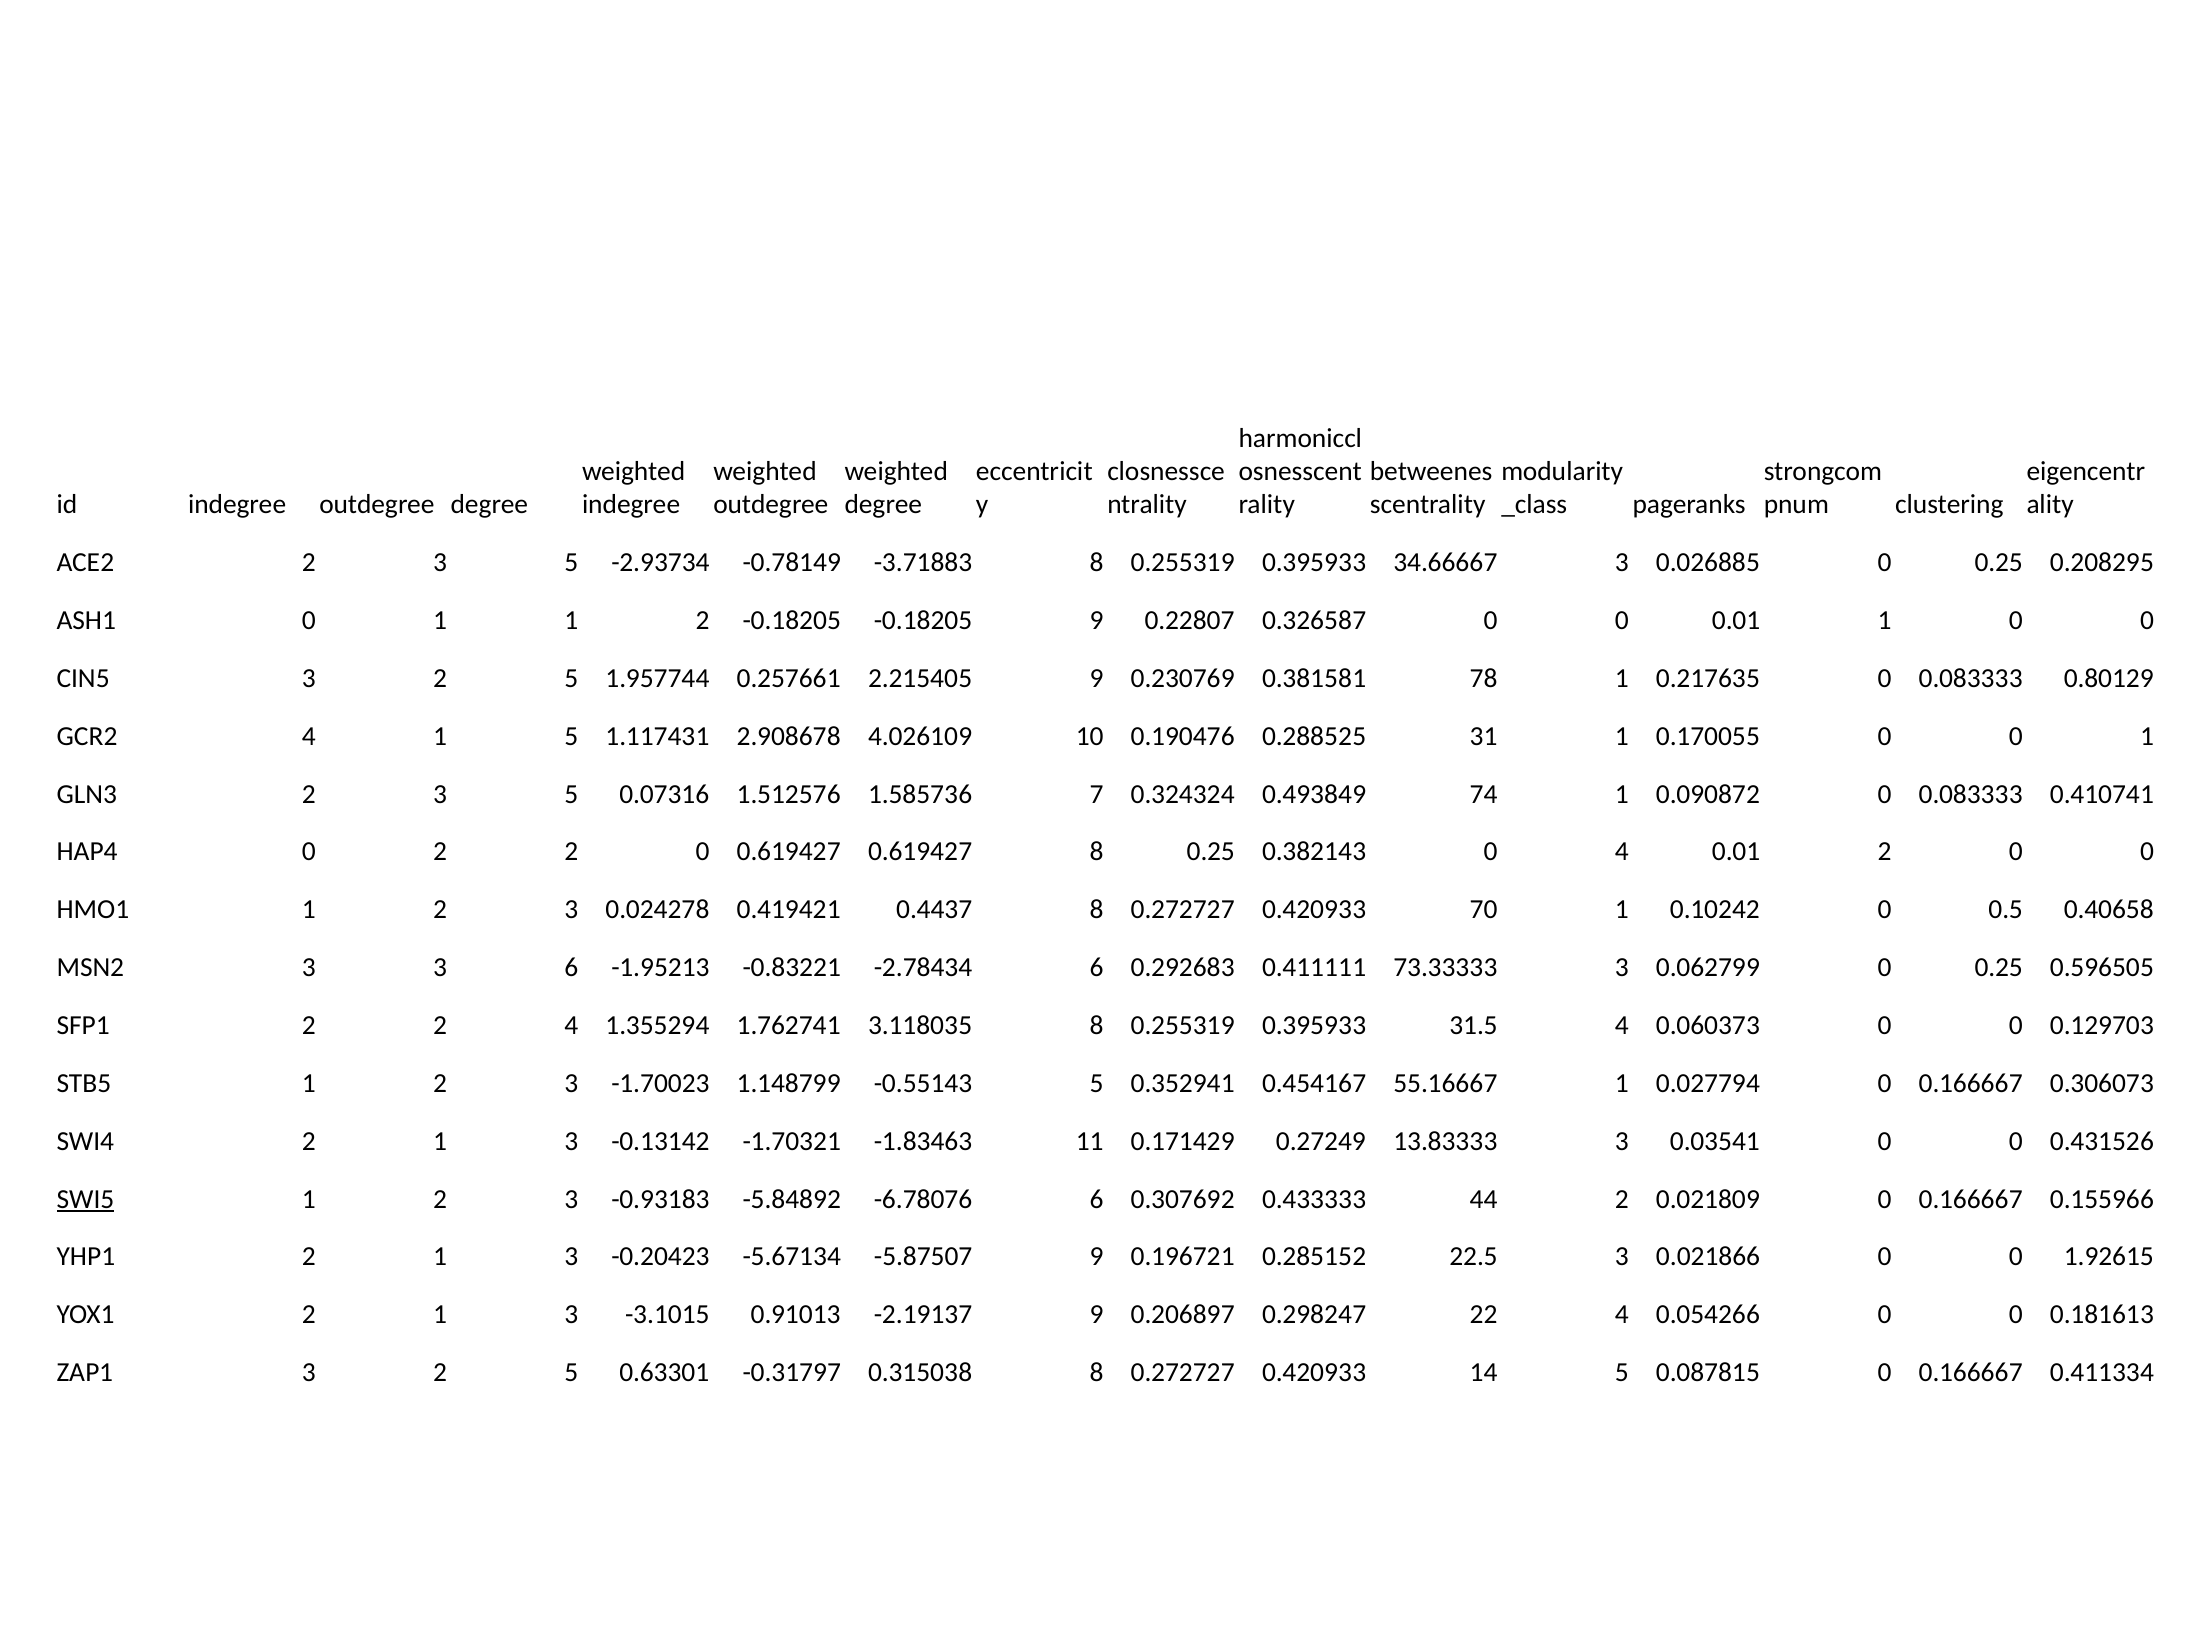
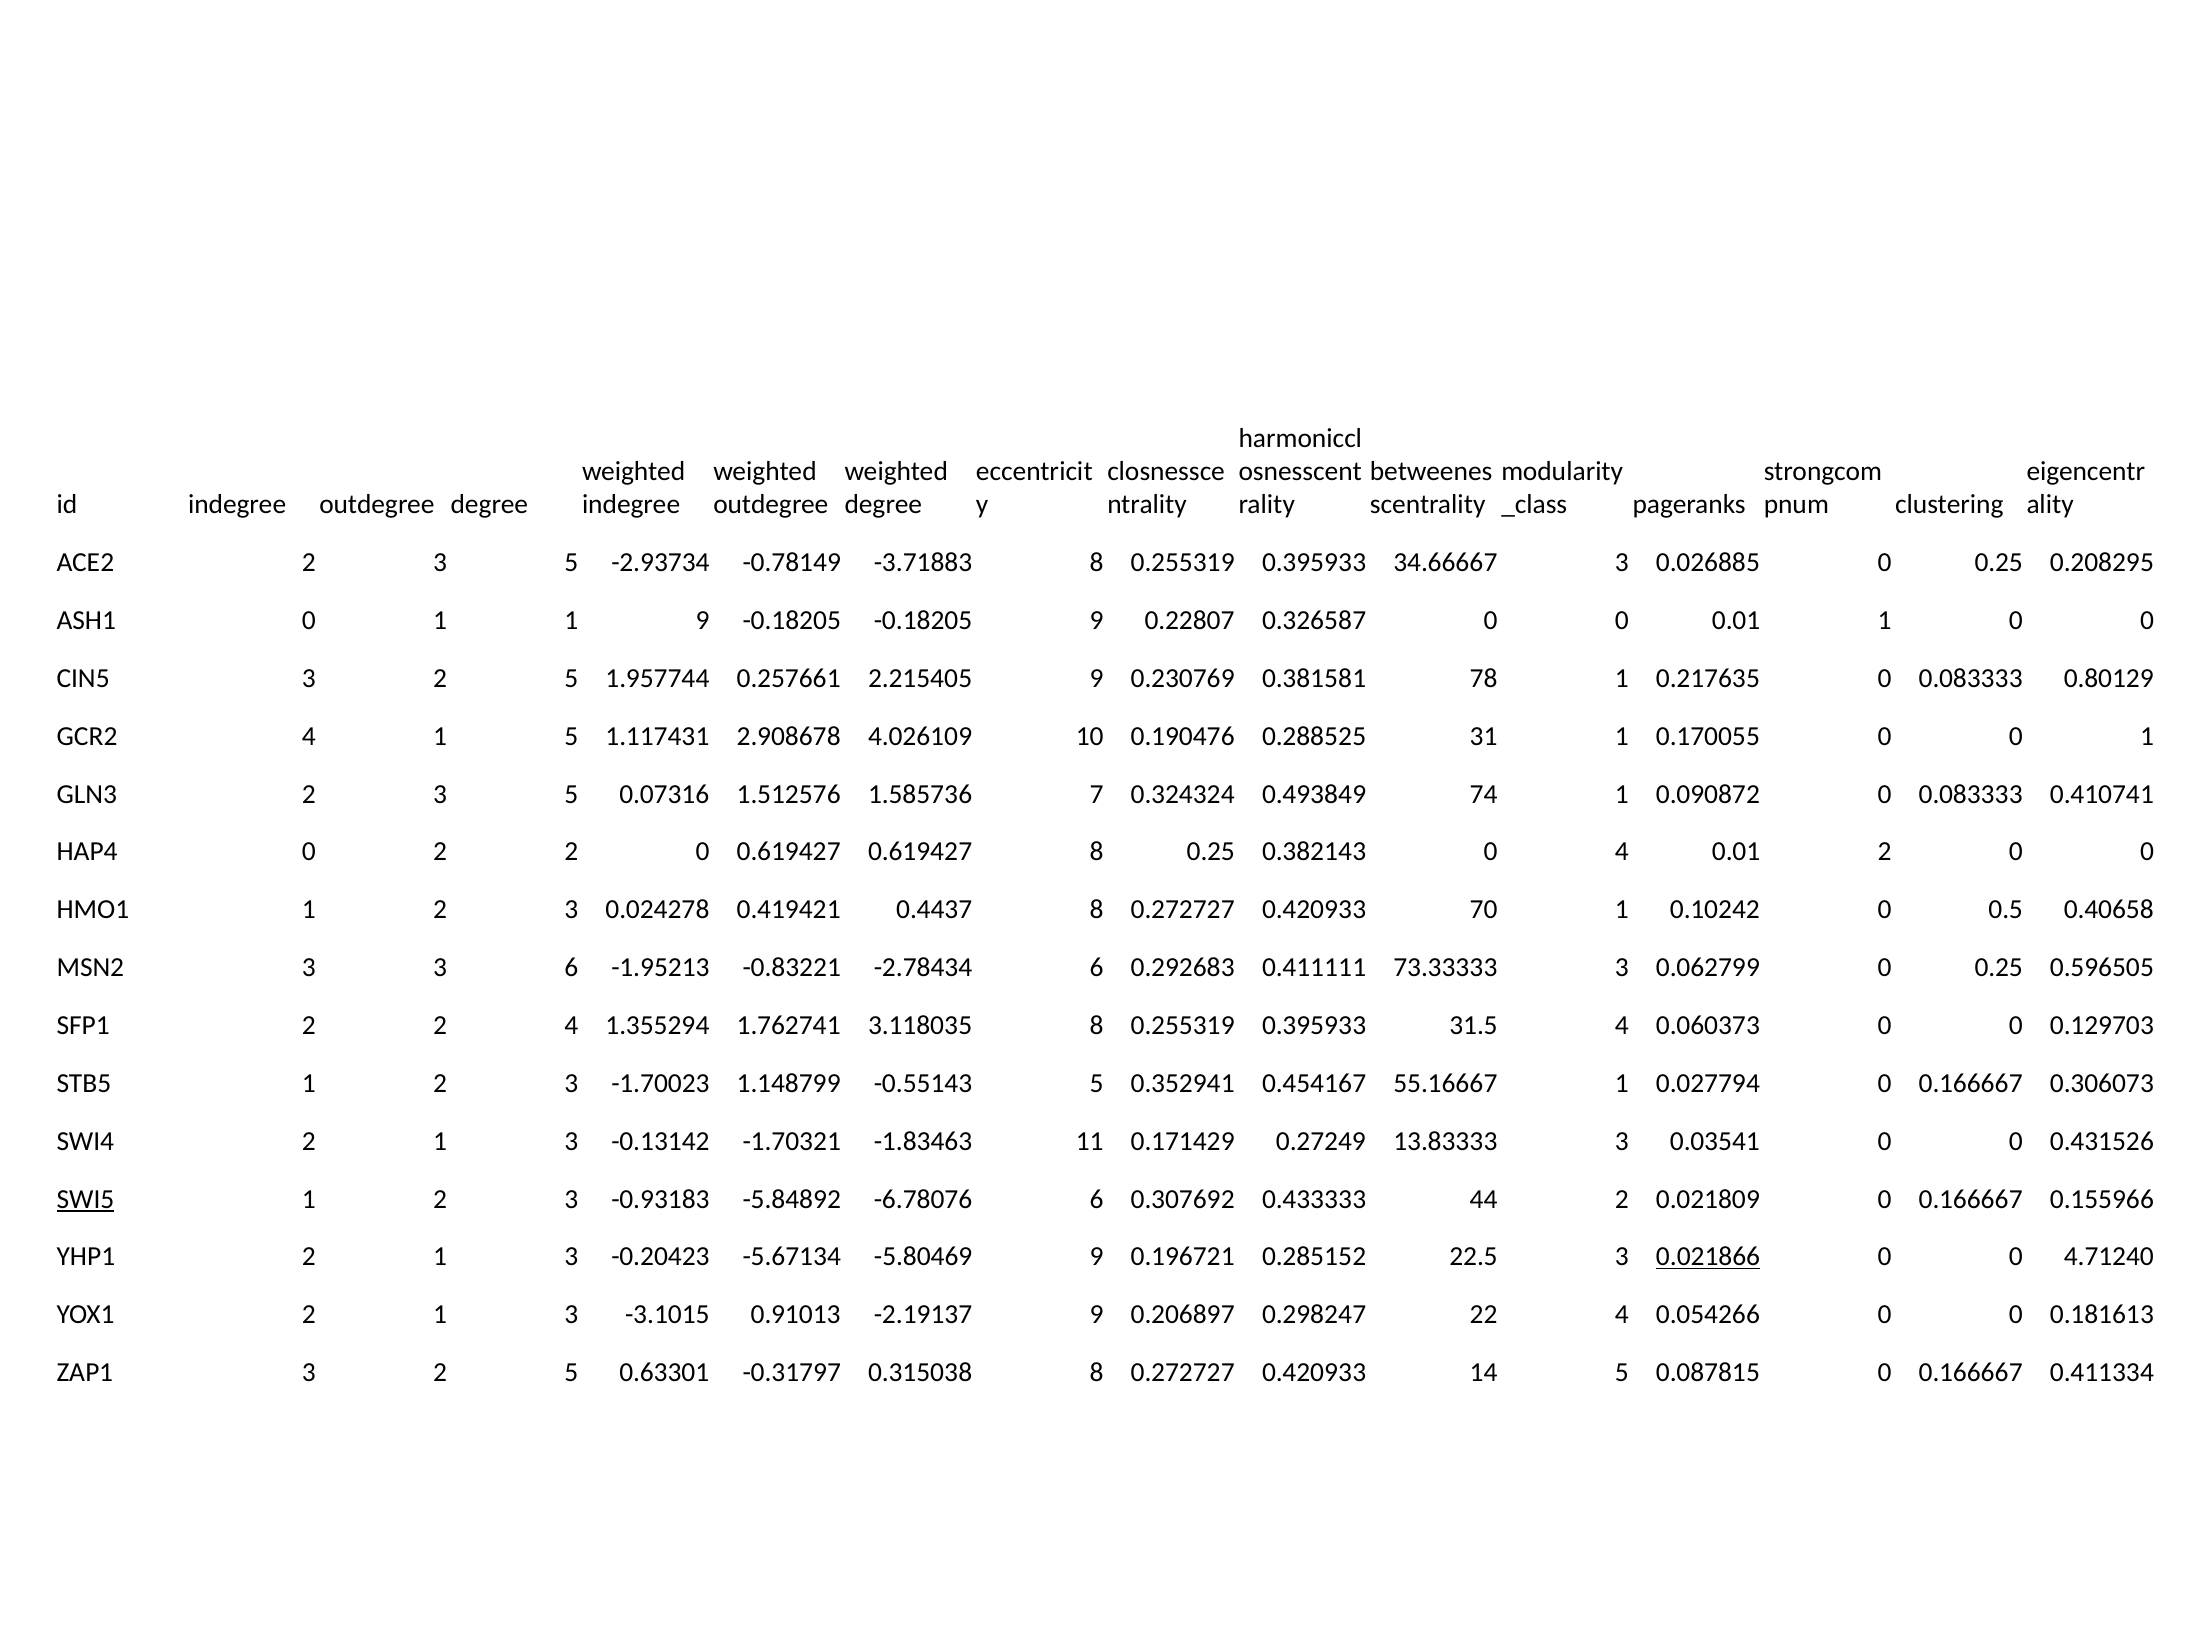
1 1 2: 2 -> 9 (703, 620)
-5.87507: -5.87507 -> -5.80469 (923, 1257)
0.021866 underline: none -> present (1708, 1257)
1.92615: 1.92615 -> 4.71240 (2109, 1257)
